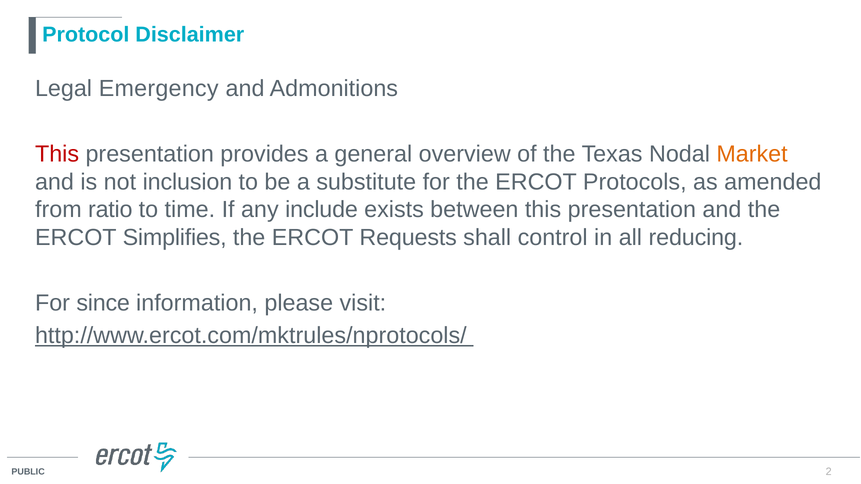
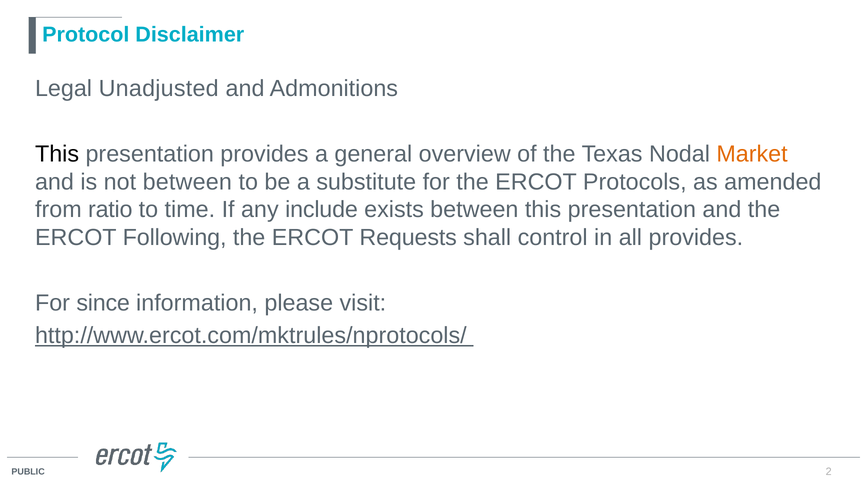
Emergency: Emergency -> Unadjusted (159, 89)
This colour: red -> black (57, 154)
not inclusion: inclusion -> between (187, 182)
Simplifies: Simplifies -> Following (175, 238)
all reducing: reducing -> provides (696, 238)
